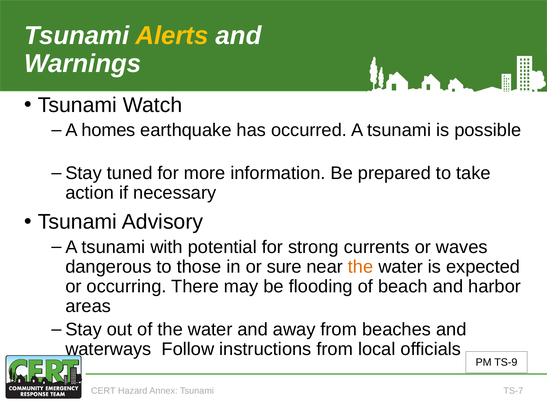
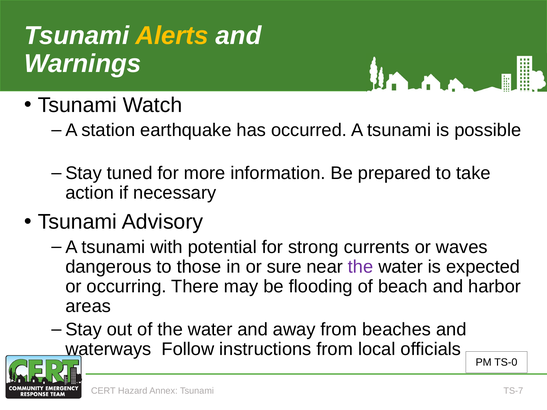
homes: homes -> station (108, 130)
the colour: orange -> purple (361, 267)
TS-9: TS-9 -> TS-0 (506, 362)
